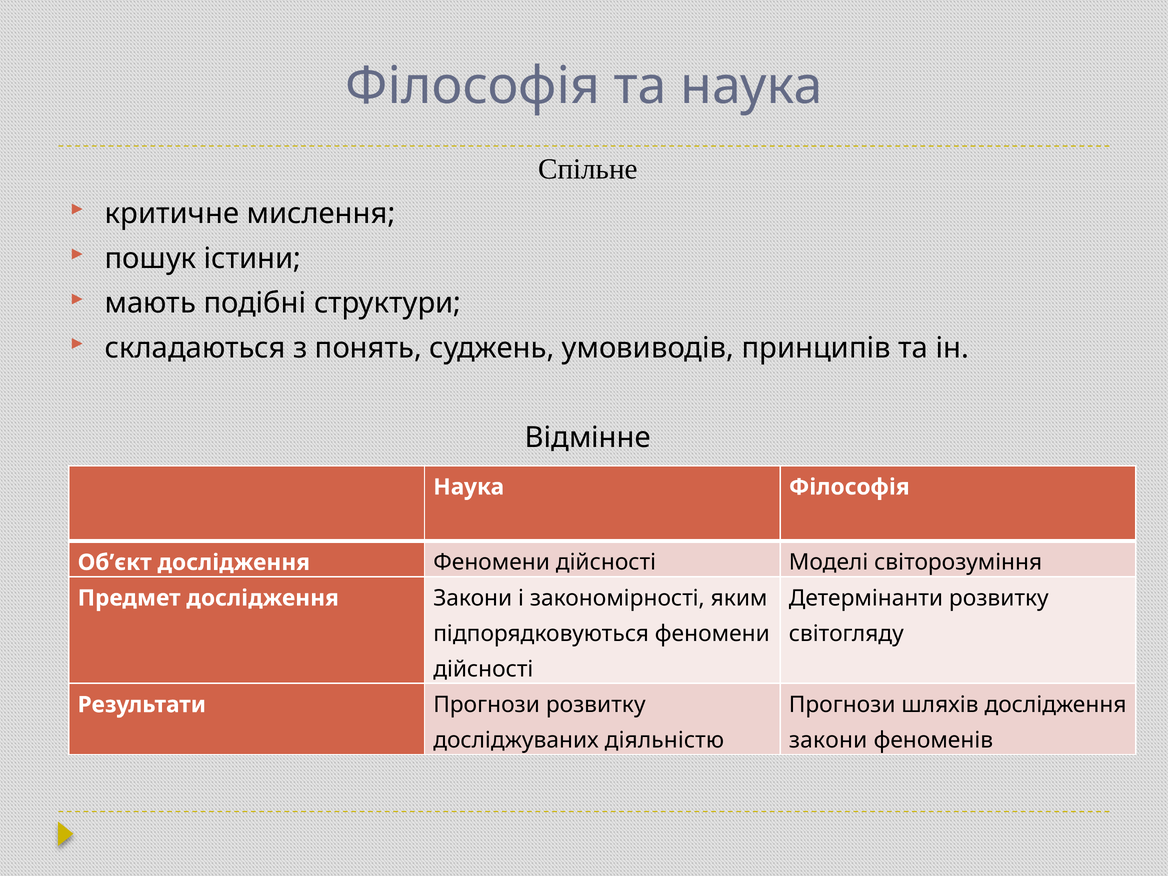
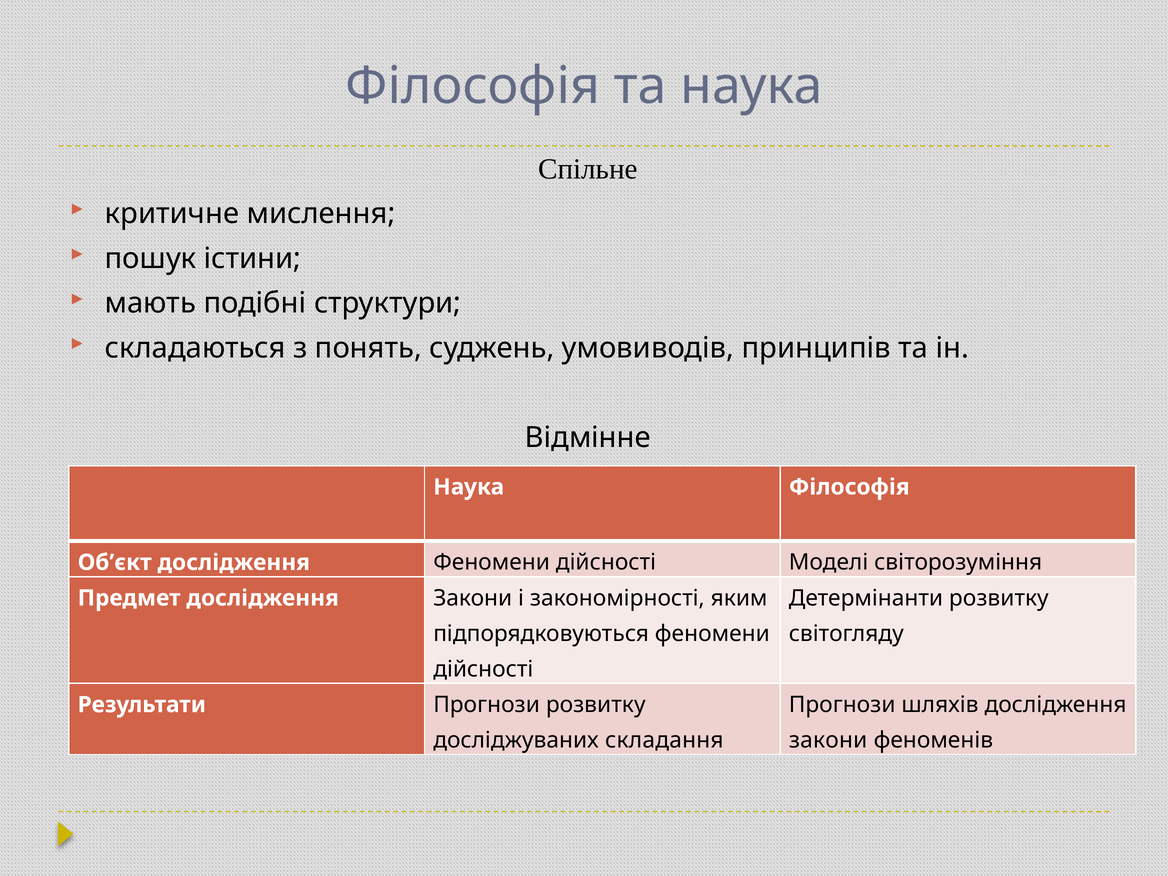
діяльністю: діяльністю -> складання (664, 740)
